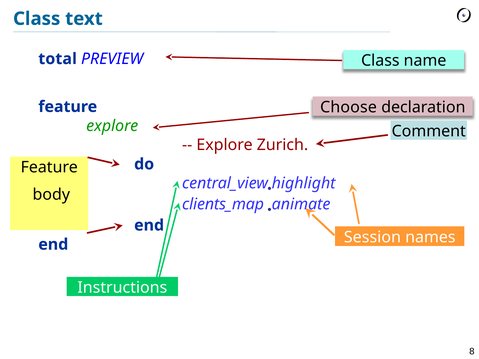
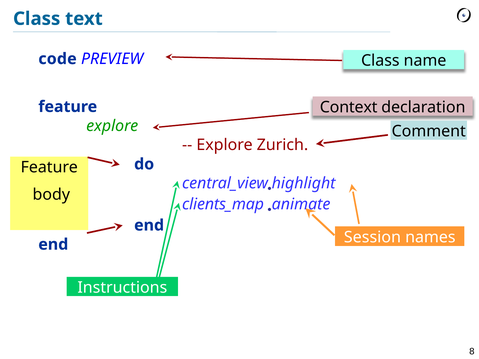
total: total -> code (58, 59)
Choose: Choose -> Context (349, 107)
